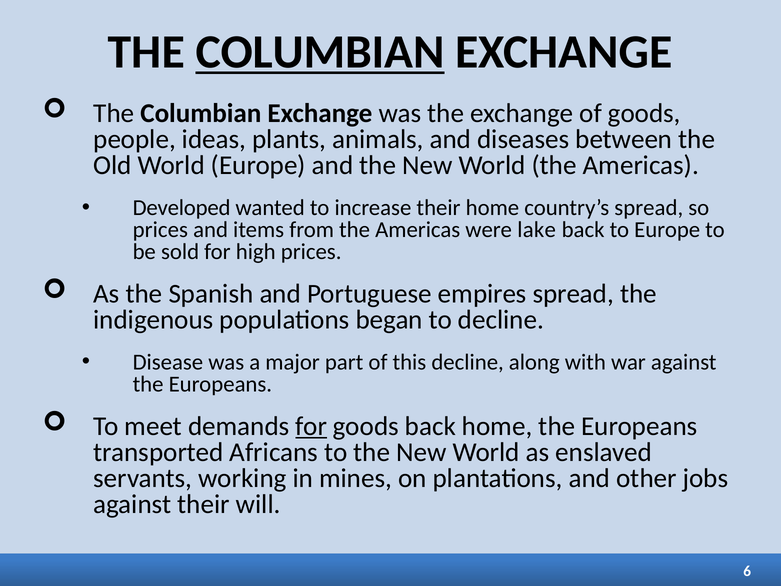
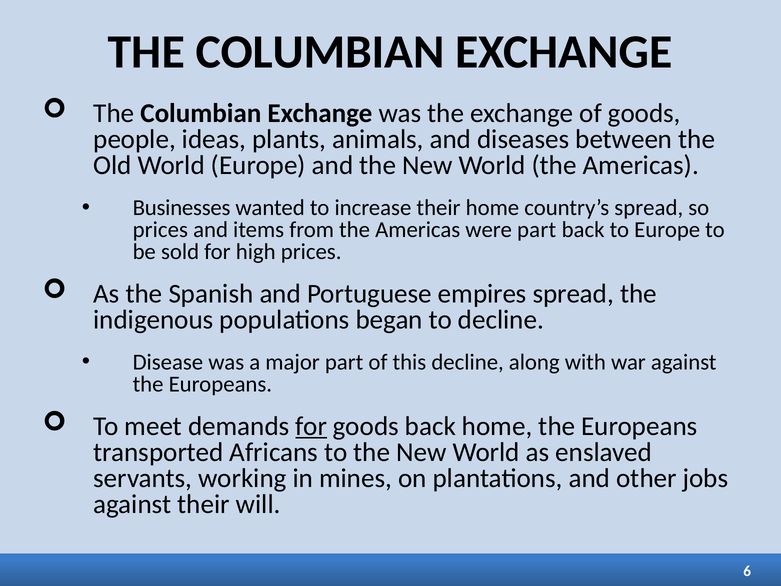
COLUMBIAN underline: present -> none (320, 52)
Developed: Developed -> Businesses (182, 208)
were lake: lake -> part (537, 230)
